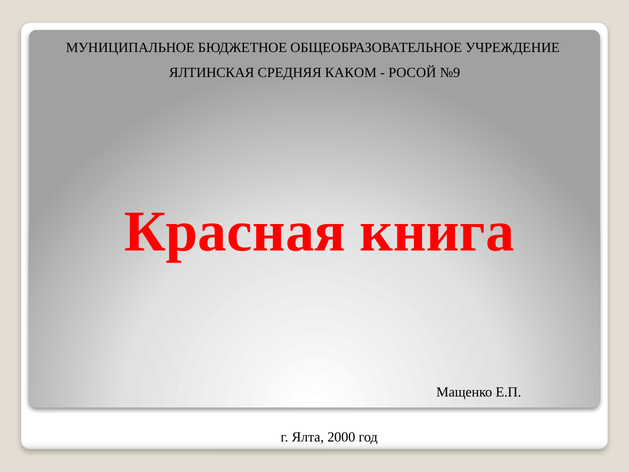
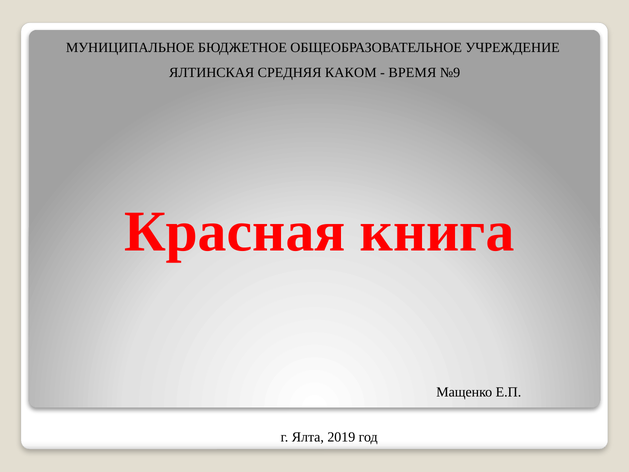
РОСОЙ: РОСОЙ -> ВРЕМЯ (412, 73)
2000: 2000 -> 2019 (341, 437)
